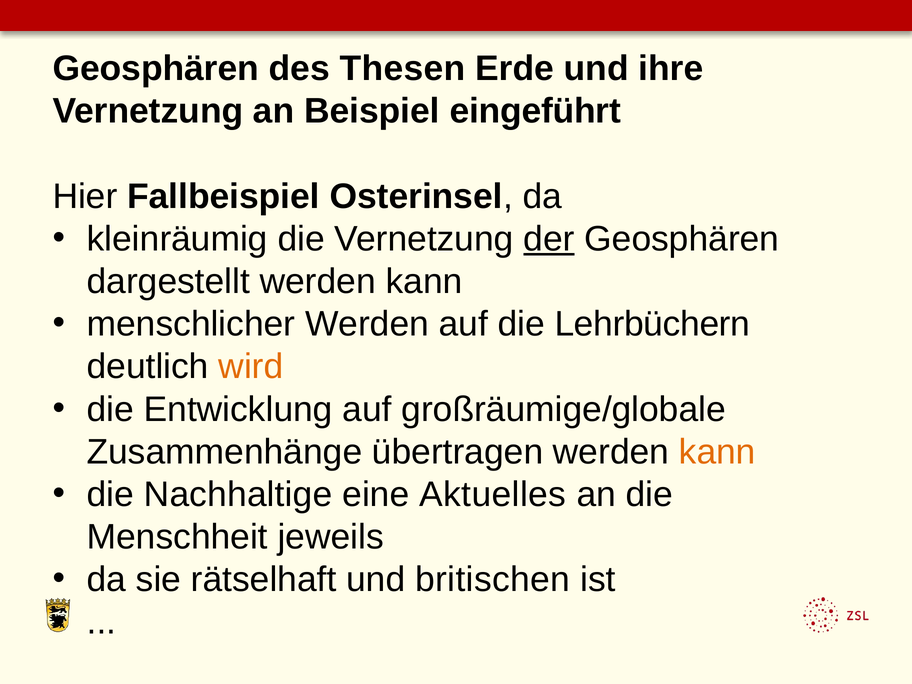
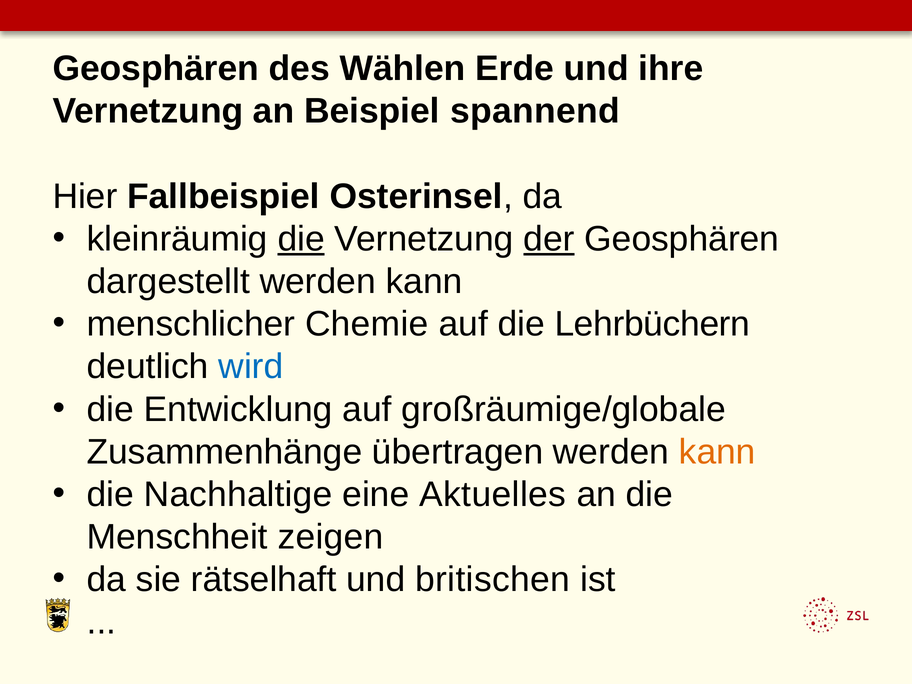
Thesen: Thesen -> Wählen (403, 69)
eingeführt: eingeführt -> spannend (535, 111)
die underline: none -> present (301, 239)
menschlicher Werden: Werden -> Chemie (367, 324)
wird colour: orange -> blue (251, 367)
jeweils: jeweils -> zeigen (331, 537)
